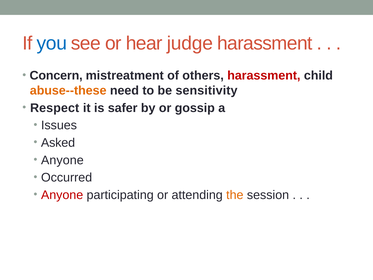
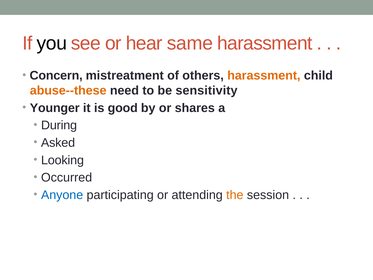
you colour: blue -> black (52, 43)
judge: judge -> same (190, 43)
harassment colour: red -> orange (264, 75)
Respect: Respect -> Younger (55, 108)
safer: safer -> good (123, 108)
gossip: gossip -> shares (195, 108)
Issues: Issues -> During (59, 125)
Anyone: Anyone -> Looking (62, 160)
Anyone colour: red -> blue (62, 195)
